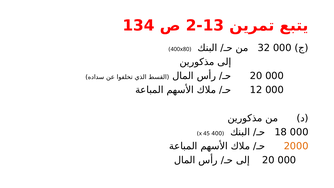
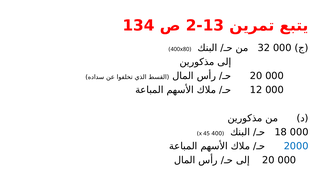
2000 colour: orange -> blue (296, 146)
